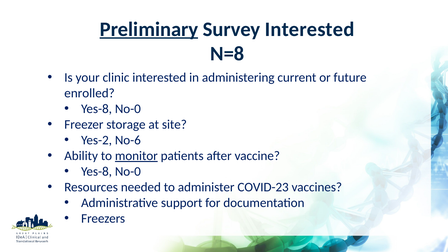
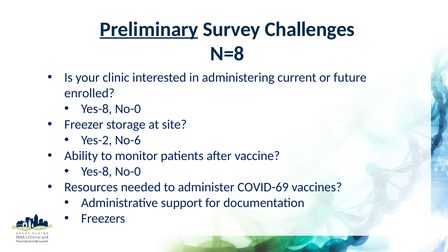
Survey Interested: Interested -> Challenges (310, 29)
monitor underline: present -> none (136, 156)
COVID-23: COVID-23 -> COVID-69 (263, 187)
